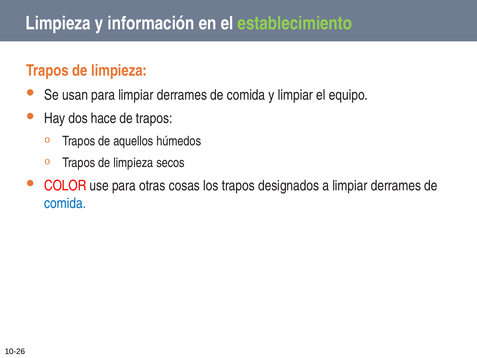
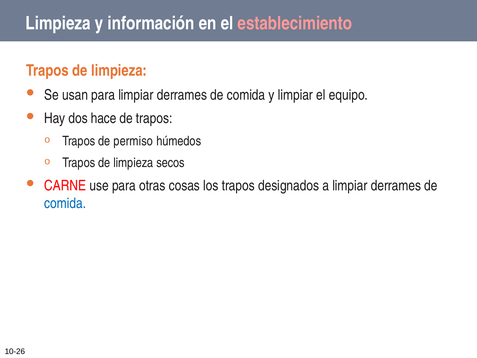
establecimiento colour: light green -> pink (295, 23)
aquellos: aquellos -> permiso (133, 141)
COLOR: COLOR -> CARNE (65, 186)
